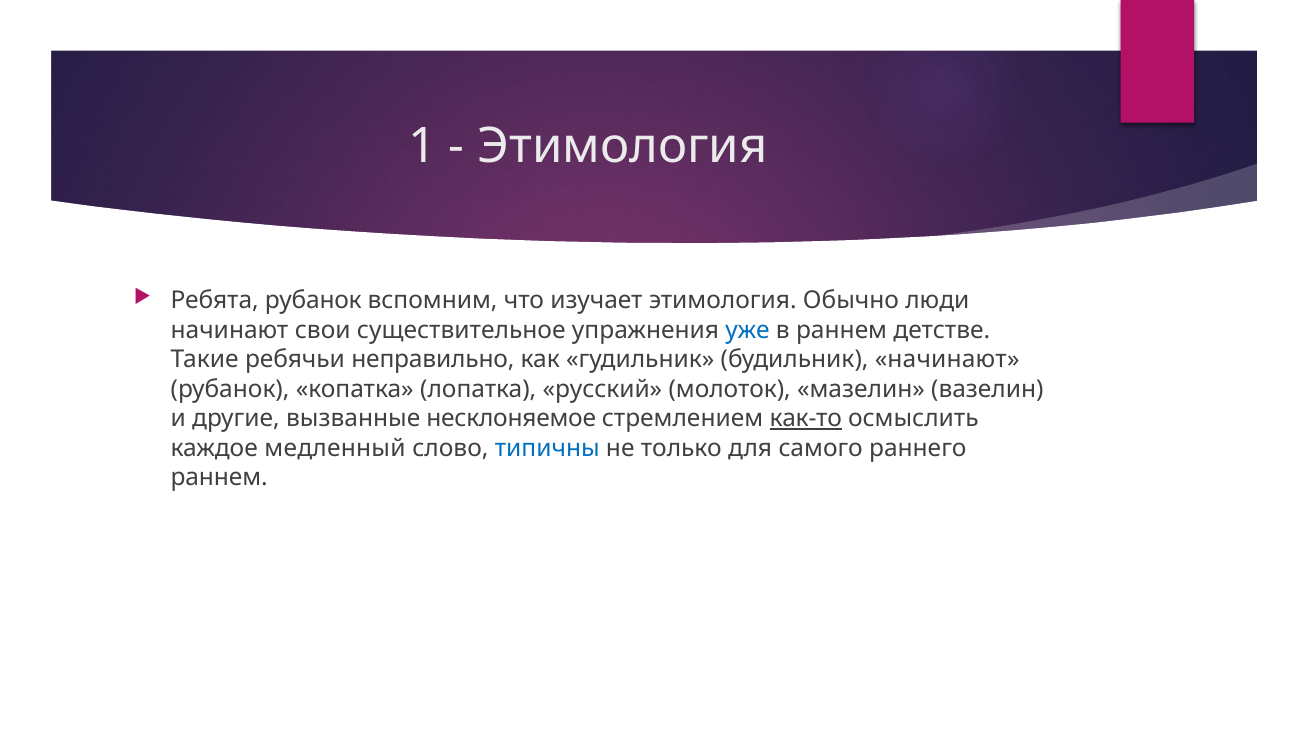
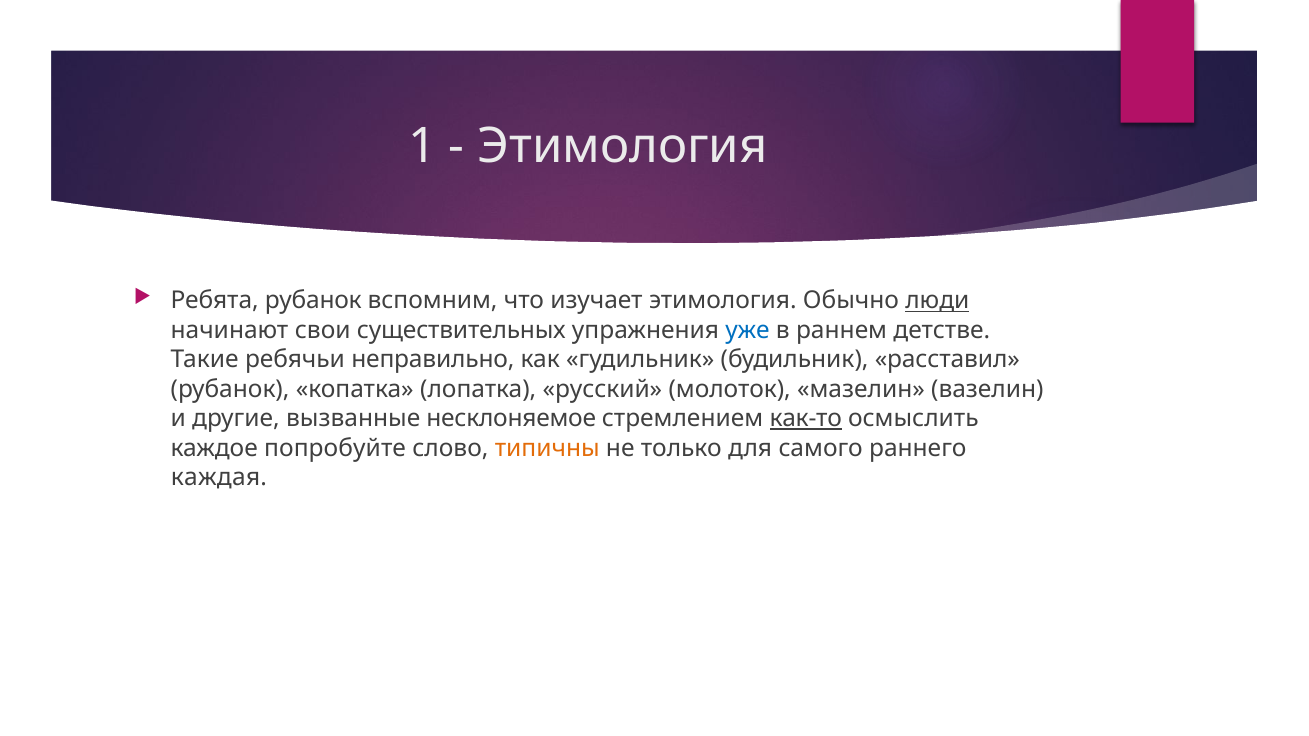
люди underline: none -> present (937, 301)
существительное: существительное -> существительных (461, 330)
будильник начинают: начинают -> расставил (947, 360)
медленный: медленный -> попробуйте (335, 448)
типичны colour: blue -> orange (547, 448)
раннем: раннем -> каждая (219, 478)
